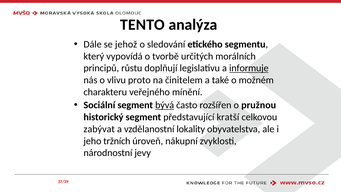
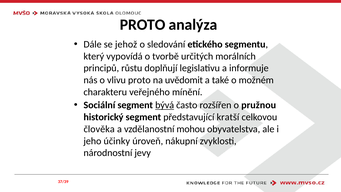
TENTO: TENTO -> PROTO (143, 25)
informuje underline: present -> none (249, 68)
činitelem: činitelem -> uvědomit (184, 80)
zabývat: zabývat -> člověka (99, 129)
lokality: lokality -> mohou (191, 129)
tržních: tržních -> účinky (117, 141)
